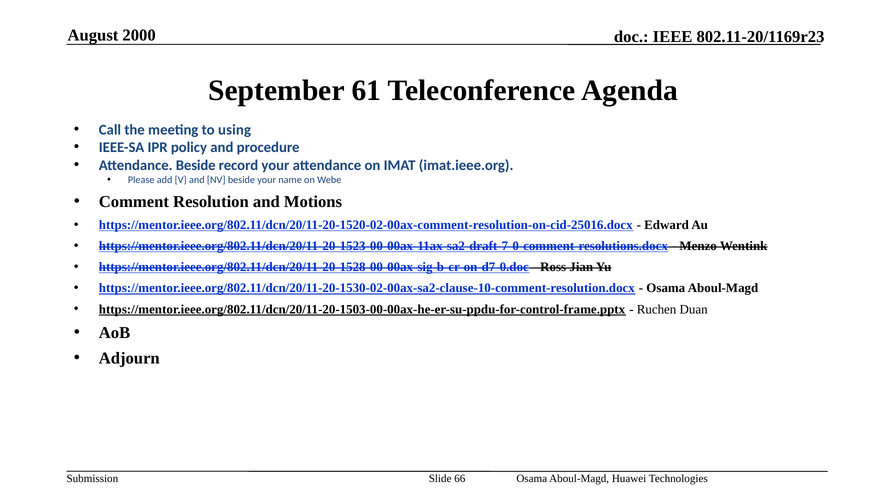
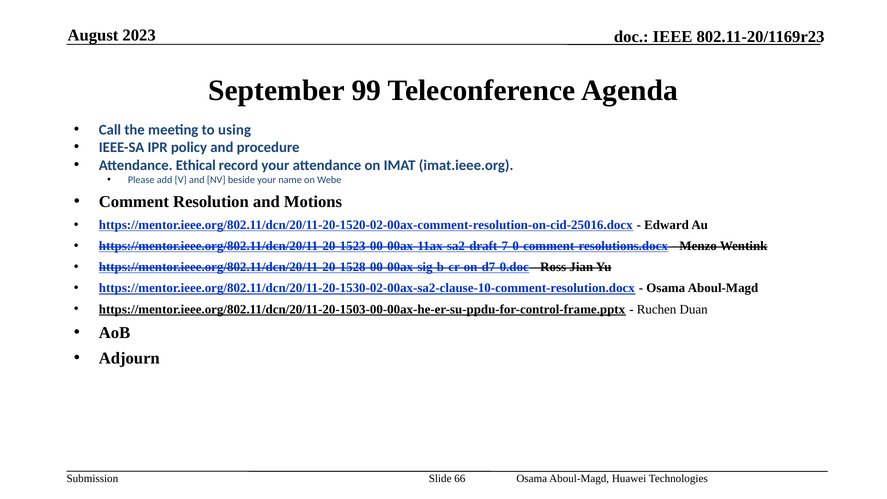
2000: 2000 -> 2023 (139, 35)
61: 61 -> 99 (366, 91)
Attendance Beside: Beside -> Ethical (196, 165)
